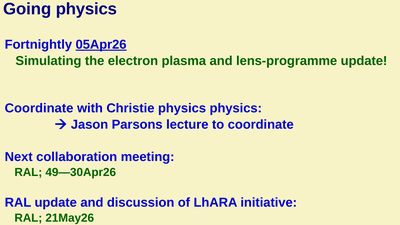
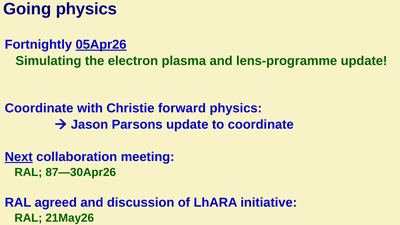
Christie physics: physics -> forward (182, 108)
Parsons lecture: lecture -> update (187, 124)
Next underline: none -> present (19, 157)
49—30Apr26: 49—30Apr26 -> 87—30Apr26 (81, 172)
RAL update: update -> agreed (56, 203)
